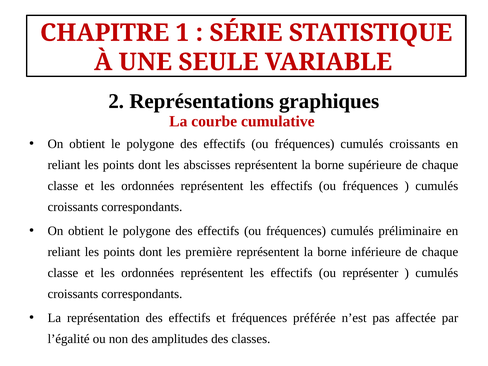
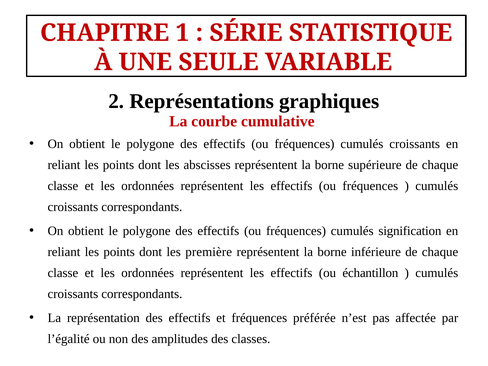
préliminaire: préliminaire -> signification (410, 231)
représenter: représenter -> échantillon (370, 273)
